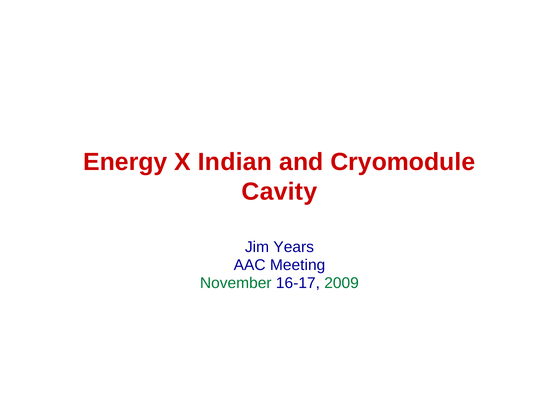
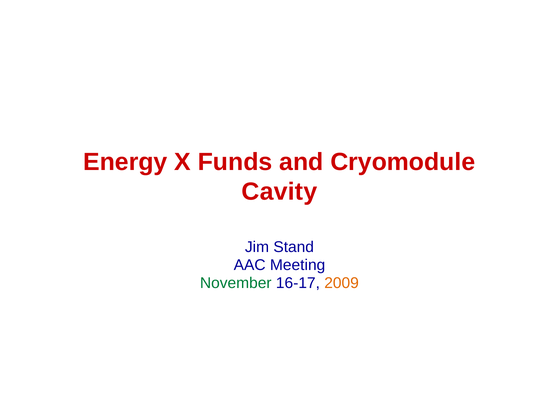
Indian: Indian -> Funds (235, 162)
Years: Years -> Stand (294, 247)
2009 colour: green -> orange (342, 283)
